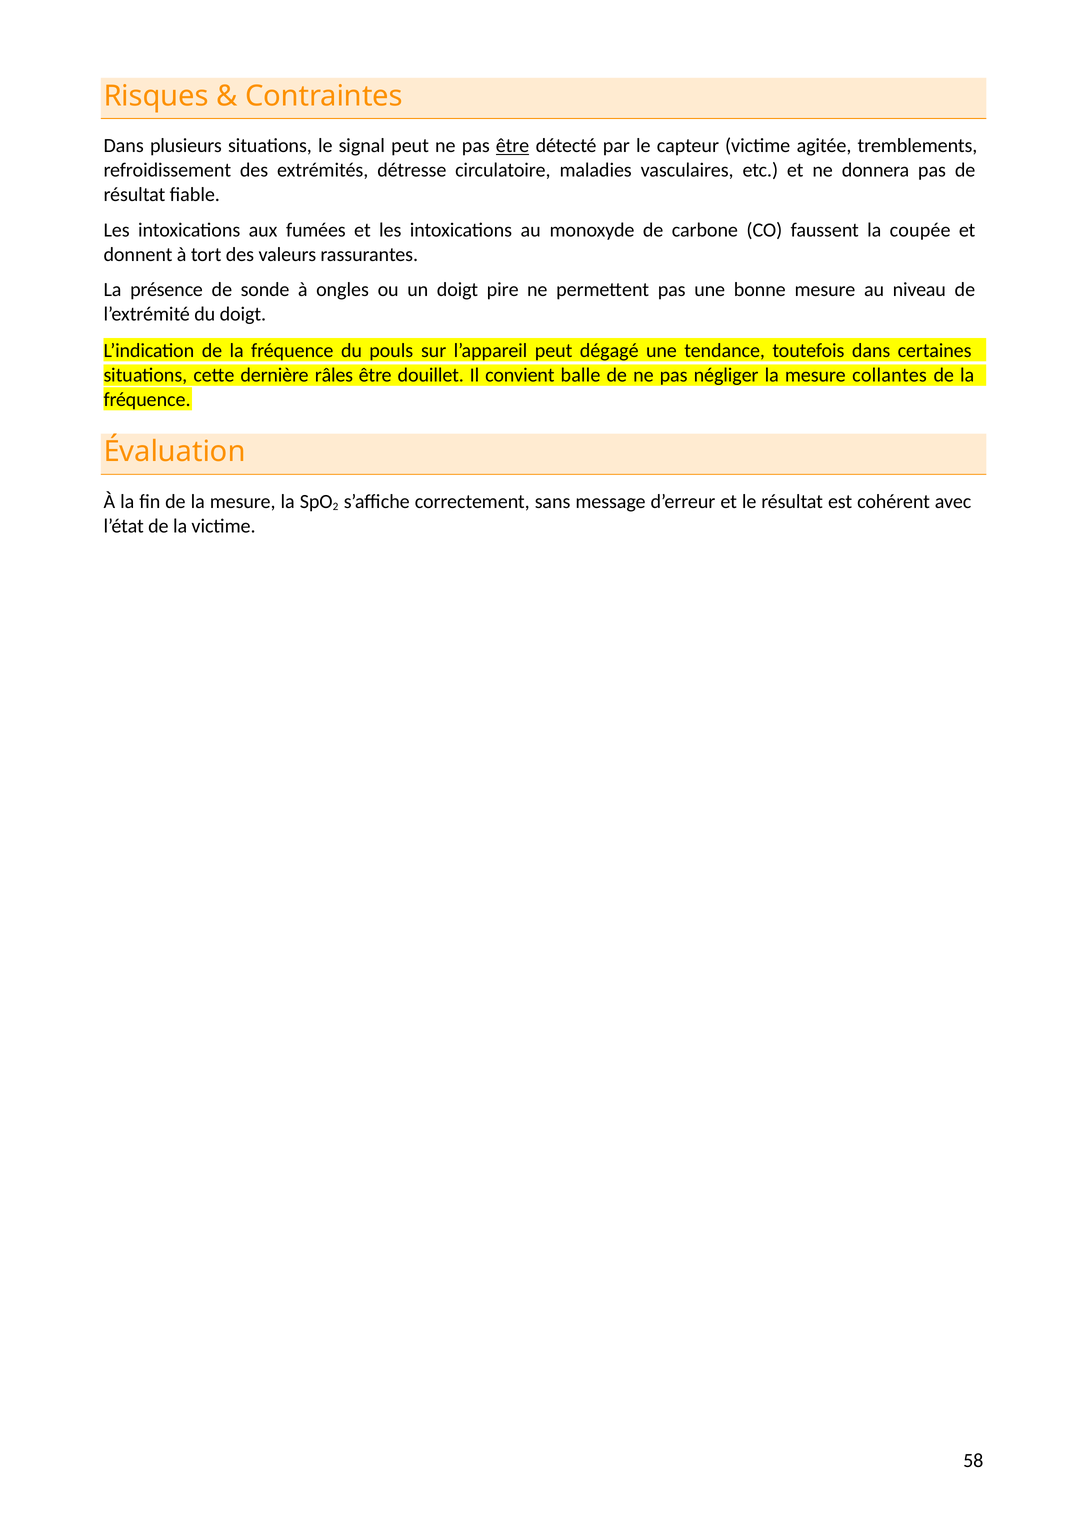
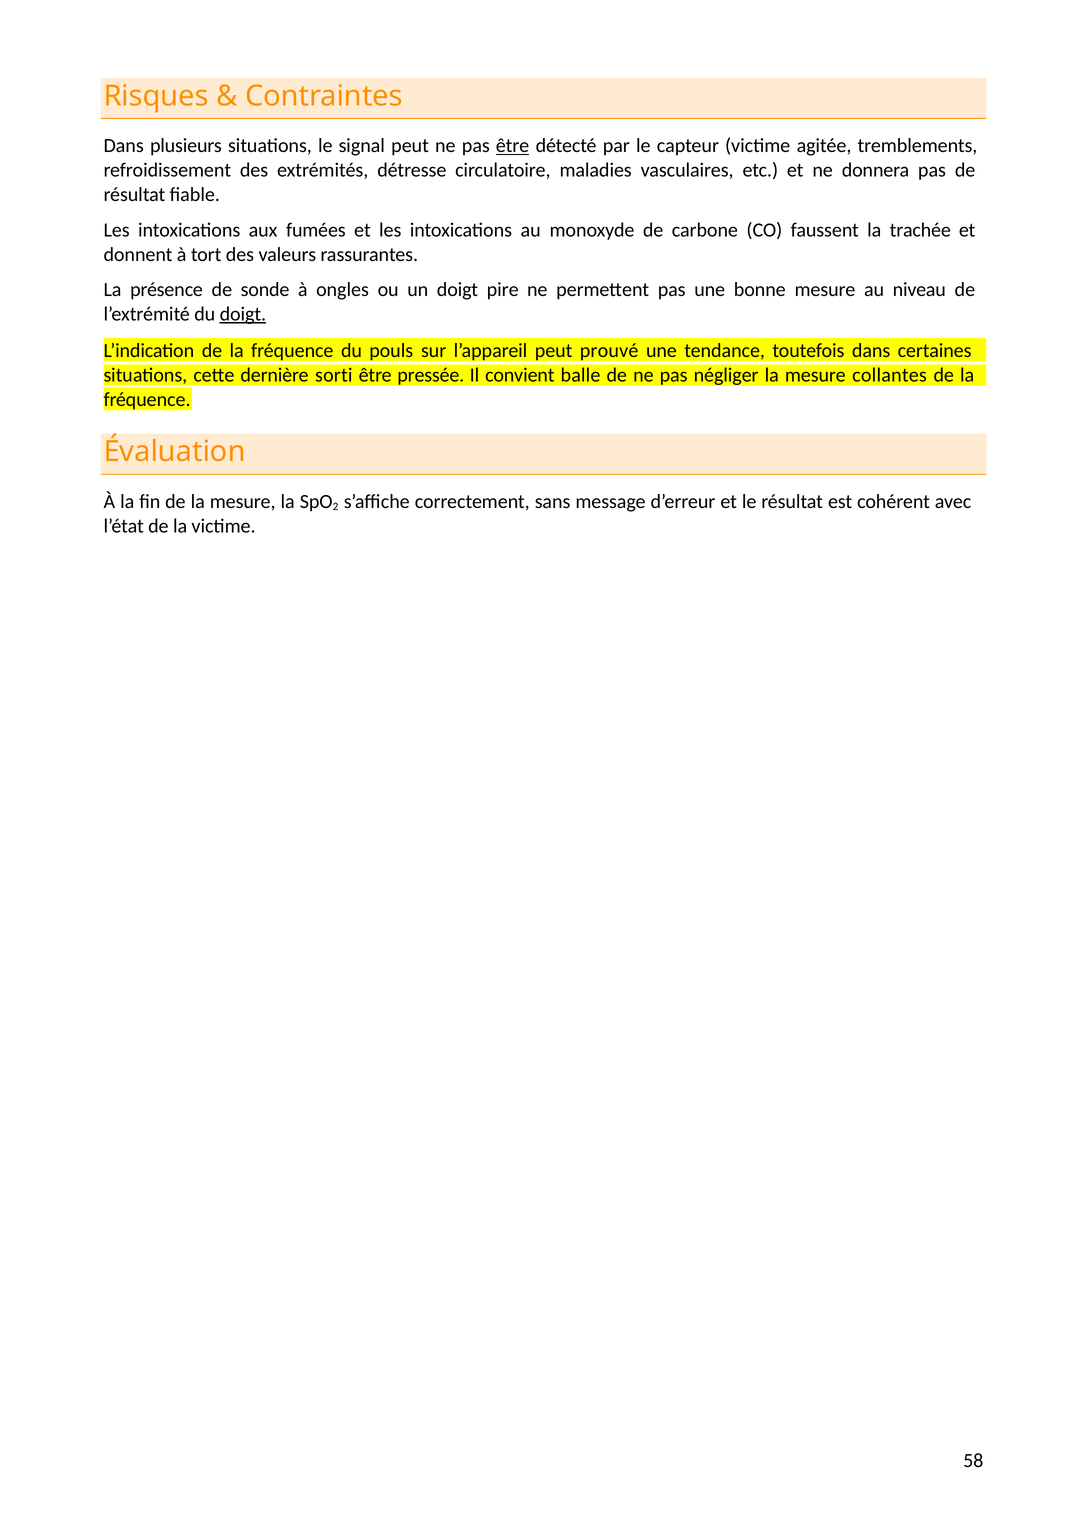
coupée: coupée -> trachée (920, 230)
doigt underline: none -> present (243, 314)
dégagé: dégagé -> prouvé (609, 351)
râles: râles -> sorti (334, 375)
douillet: douillet -> pressée (431, 375)
